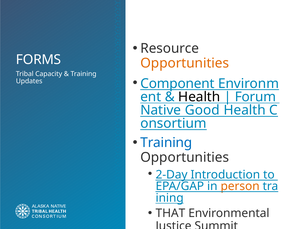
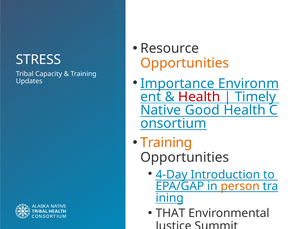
FORMS: FORMS -> STRESS (39, 60)
Component: Component -> Importance (177, 83)
Health colour: black -> red (199, 97)
Forum: Forum -> Timely (255, 97)
Training colour: blue -> orange (166, 143)
2-Day: 2-Day -> 4-Day (172, 174)
